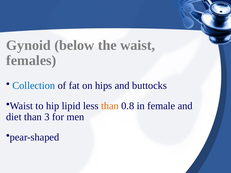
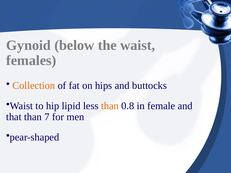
Collection colour: blue -> orange (34, 86)
diet: diet -> that (14, 117)
3: 3 -> 7 (47, 117)
